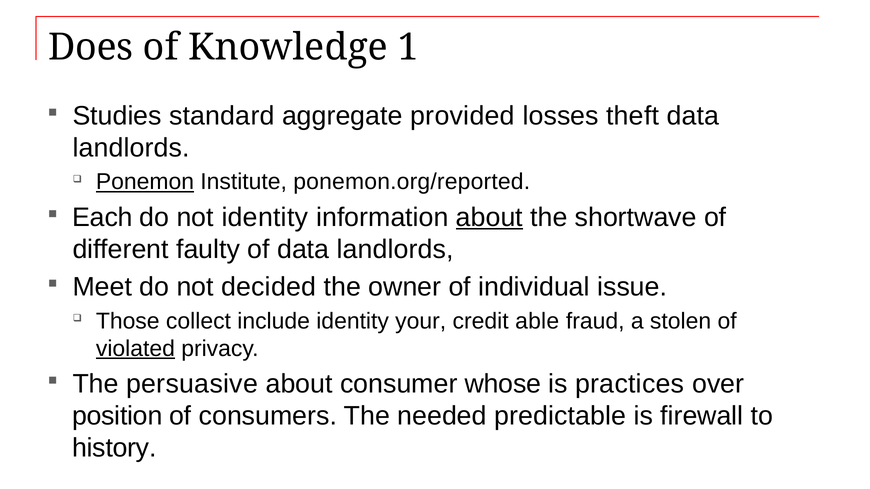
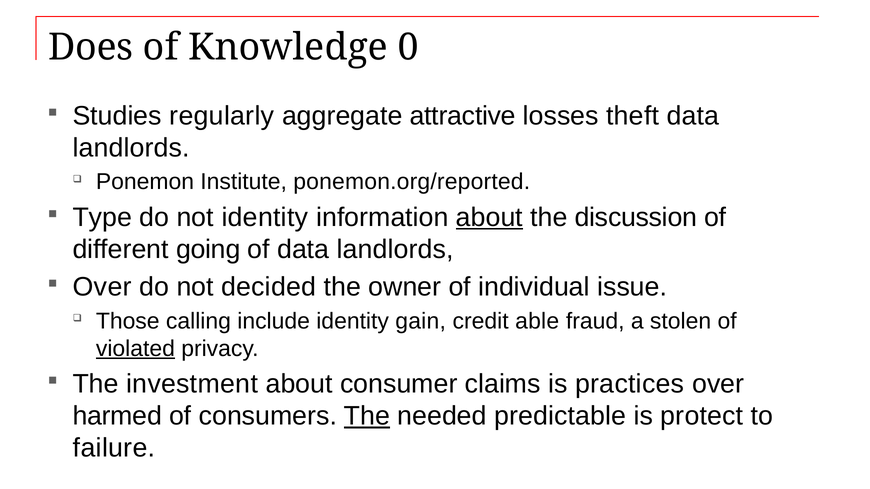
1: 1 -> 0 (408, 47)
standard: standard -> regularly (222, 116)
provided: provided -> attractive (463, 116)
Ponemon underline: present -> none (145, 182)
Each: Each -> Type (102, 218)
shortwave: shortwave -> discussion (636, 218)
faulty: faulty -> going (208, 250)
Meet: Meet -> Over (102, 287)
collect: collect -> calling (198, 321)
your: your -> gain (421, 321)
persuasive: persuasive -> investment (192, 384)
whose: whose -> claims (503, 384)
position: position -> harmed (117, 416)
The underline: none -> present (367, 416)
firewall: firewall -> protect (702, 416)
history: history -> failure (114, 448)
